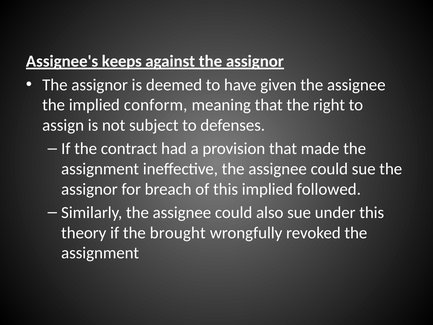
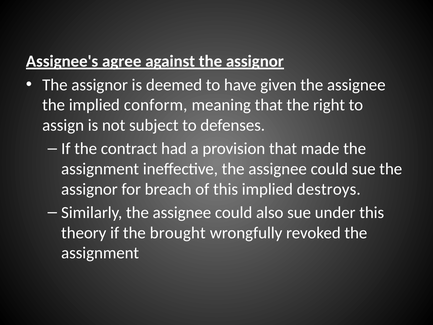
keeps: keeps -> agree (122, 61)
followed: followed -> destroys (329, 189)
